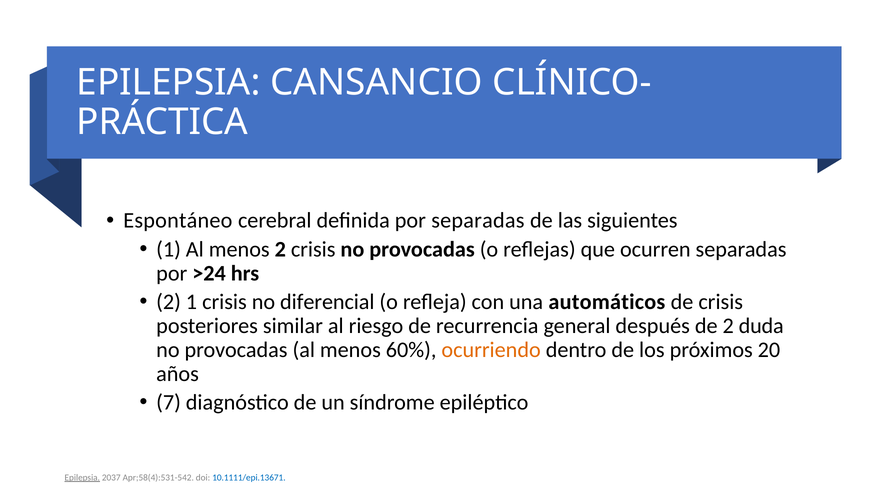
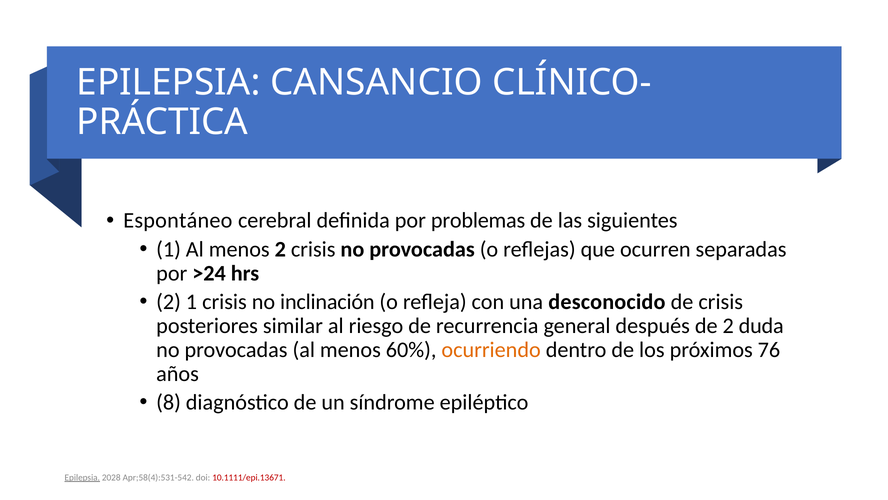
por separadas: separadas -> problemas (478, 220)
diferencial: diferencial -> inclinación (327, 301)
automáticos: automáticos -> desconocido (607, 301)
20: 20 -> 76 (769, 349)
7: 7 -> 8 (169, 402)
2037: 2037 -> 2028 (111, 477)
10.1111/epi.13671 colour: blue -> red (249, 477)
